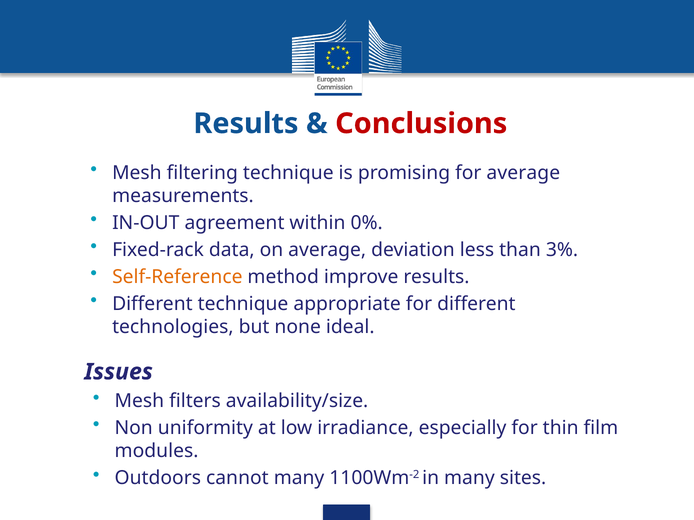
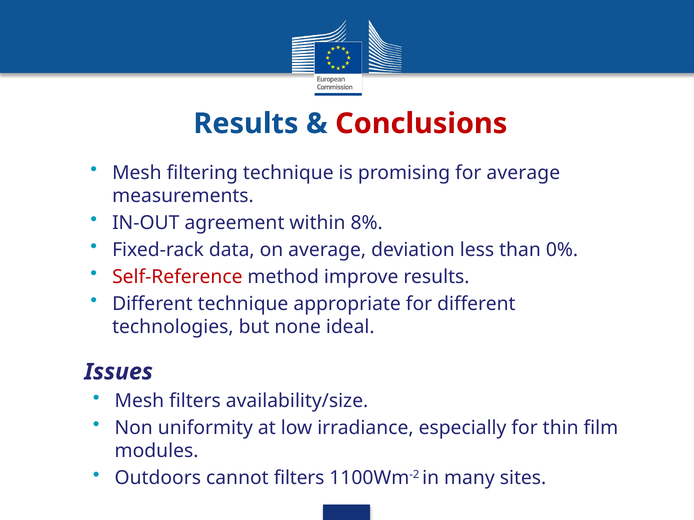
0%: 0% -> 8% (367, 223)
3%: 3% -> 0% (562, 250)
Self-Reference colour: orange -> red (177, 277)
cannot many: many -> filters (299, 478)
